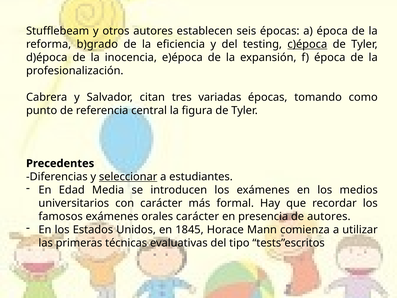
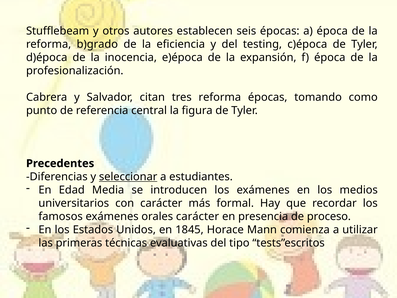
c)época underline: present -> none (307, 44)
tres variadas: variadas -> reforma (220, 97)
de autores: autores -> proceso (329, 216)
